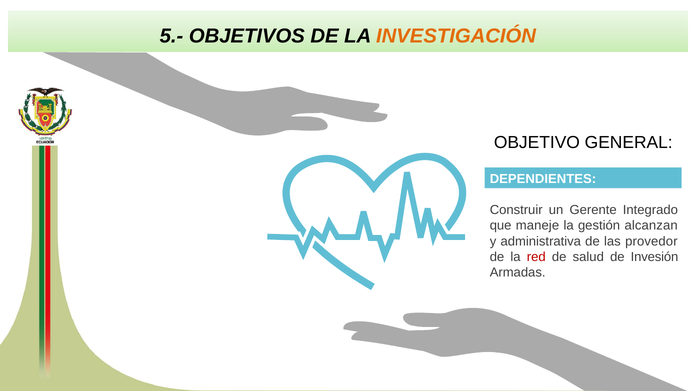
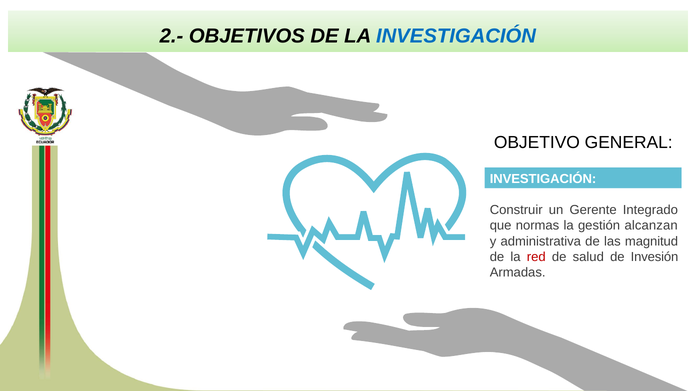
5.-: 5.- -> 2.- (172, 36)
INVESTIGACIÓN colour: orange -> blue (456, 36)
DEPENDIENTES: DEPENDIENTES -> INVESTIGACIÓN (543, 179)
maneje: maneje -> normas (538, 226)
provedor: provedor -> magnitud (652, 242)
